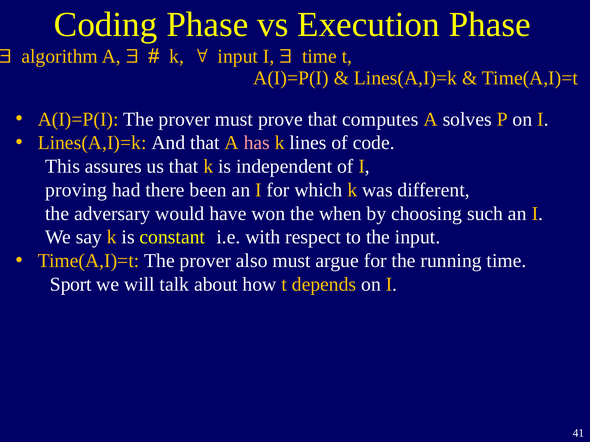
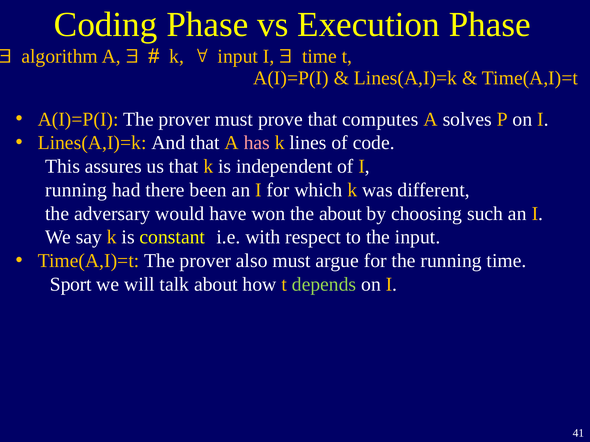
proving: proving -> running (76, 190)
the when: when -> about (340, 214)
depends colour: yellow -> light green (324, 285)
